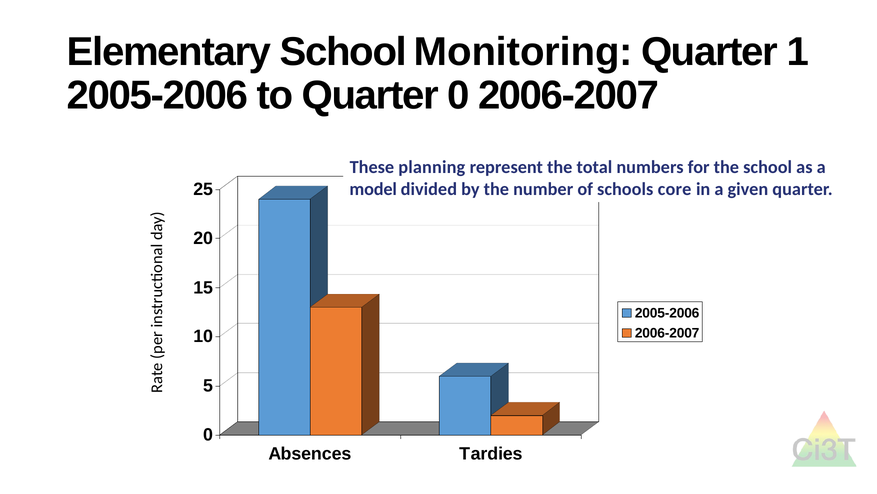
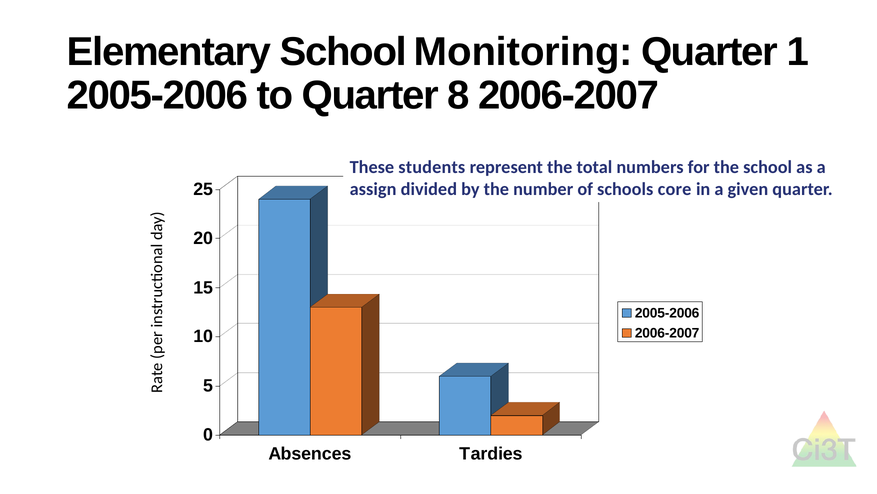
Quarter 0: 0 -> 8 (458, 95)
planning: planning -> students (432, 167)
model: model -> assign (373, 189)
